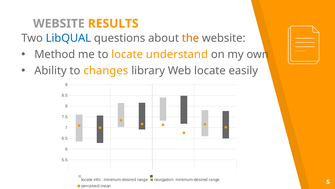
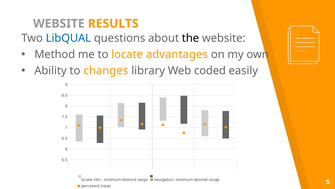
the colour: orange -> black (190, 38)
understand: understand -> advantages (177, 54)
Web locate: locate -> coded (210, 71)
